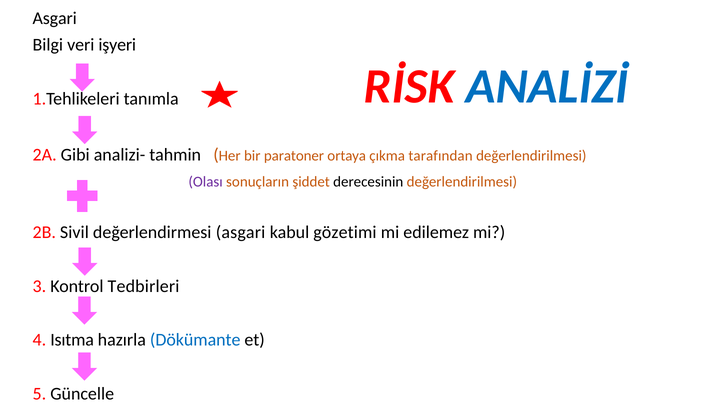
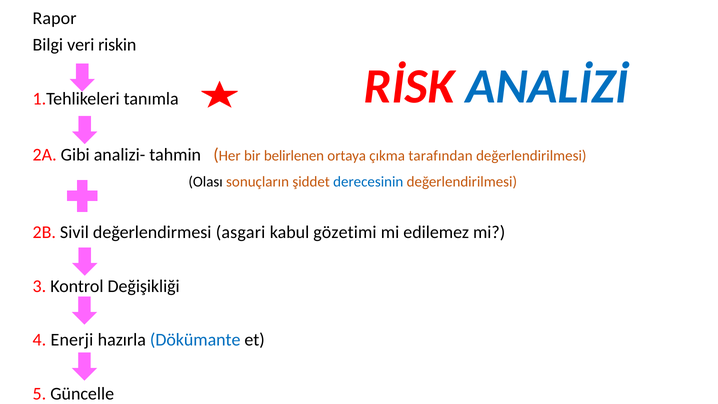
Asgari: Asgari -> Rapor (55, 18)
işyeri: işyeri -> riskin (117, 45)
paratoner: paratoner -> belirlenen (294, 156)
Olası colour: purple -> black (206, 182)
derecesinin colour: black -> blue (368, 182)
Tedbirleri: Tedbirleri -> Değişikliği (144, 286)
Isıtma: Isıtma -> Enerji (72, 340)
